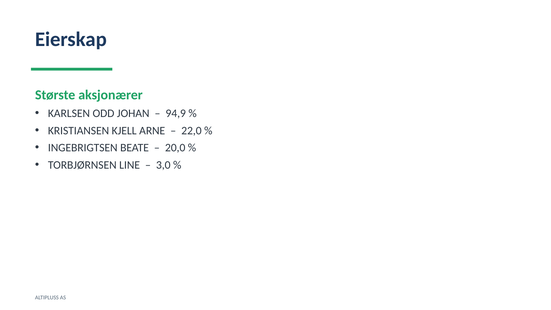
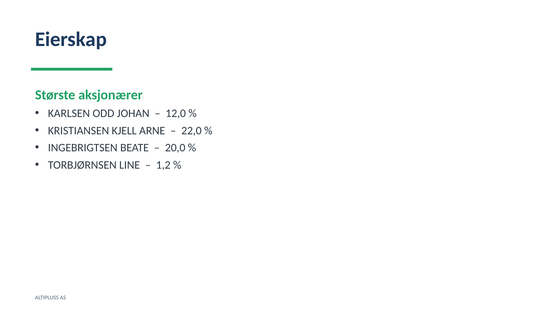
94,9: 94,9 -> 12,0 (176, 113)
3,0: 3,0 -> 1,2 (163, 165)
